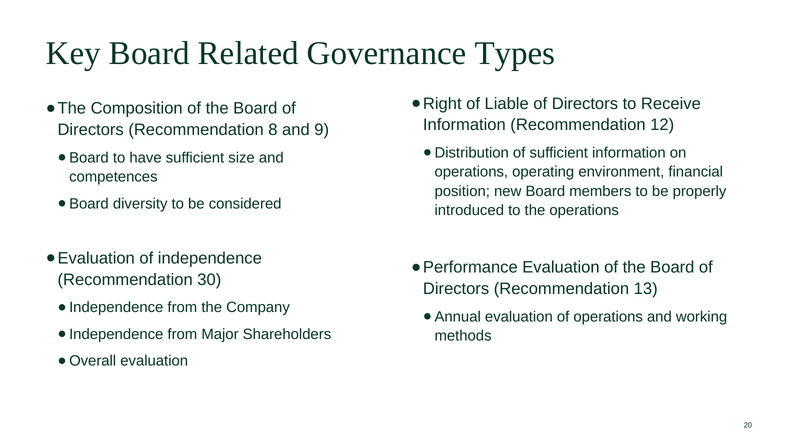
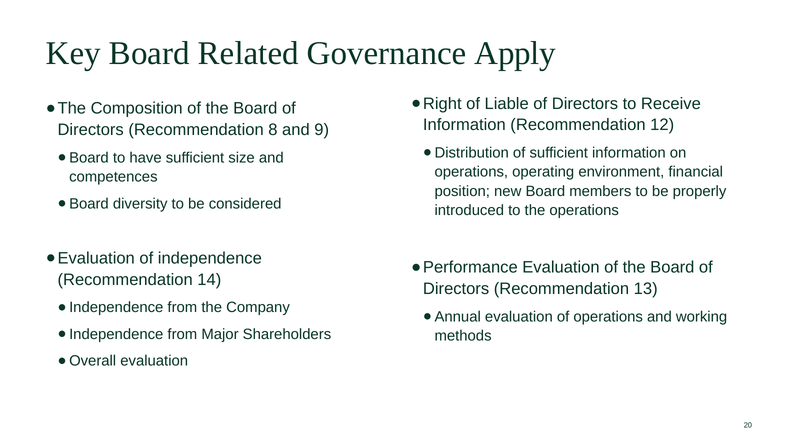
Types: Types -> Apply (515, 53)
30: 30 -> 14 (209, 280)
